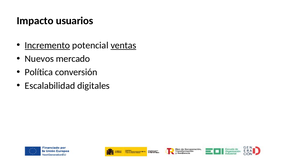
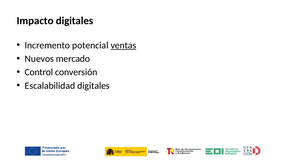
Impacto usuarios: usuarios -> digitales (75, 21)
Incremento underline: present -> none (47, 45)
Política: Política -> Control (39, 72)
